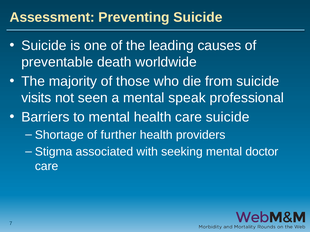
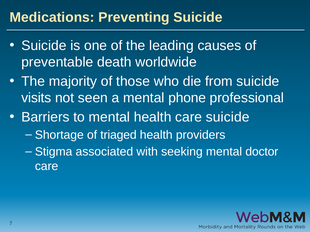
Assessment: Assessment -> Medications (52, 17)
speak: speak -> phone (187, 98)
further: further -> triaged (118, 135)
